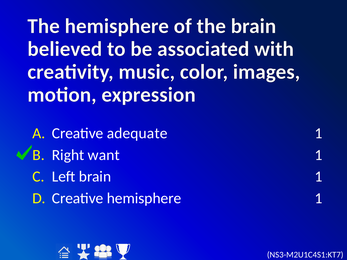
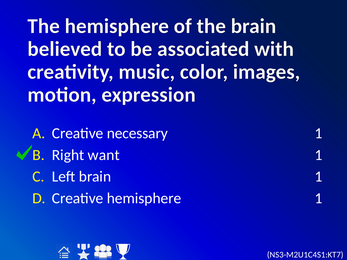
adequate: adequate -> necessary (137, 134)
